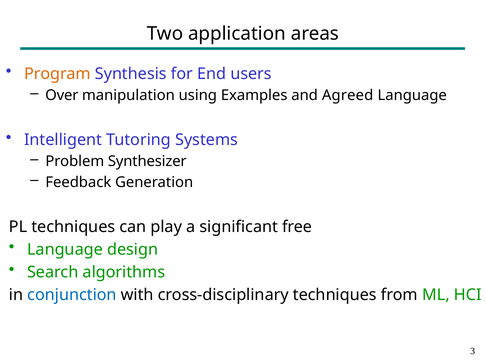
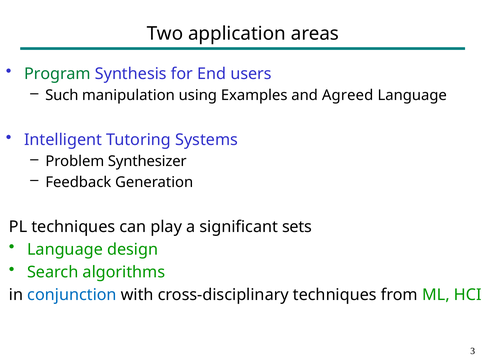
Program colour: orange -> green (57, 74)
Over: Over -> Such (62, 96)
free: free -> sets (297, 227)
